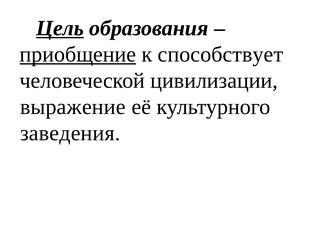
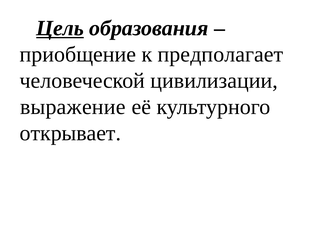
приобщение underline: present -> none (78, 55)
способствует: способствует -> предполагает (220, 55)
заведения: заведения -> открывает (70, 134)
